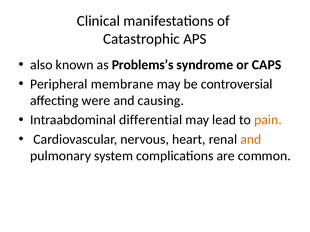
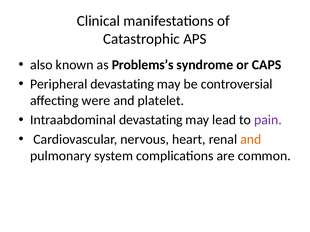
Peripheral membrane: membrane -> devastating (122, 84)
causing: causing -> platelet (161, 101)
Intraabdominal differential: differential -> devastating (151, 120)
pain colour: orange -> purple (268, 120)
